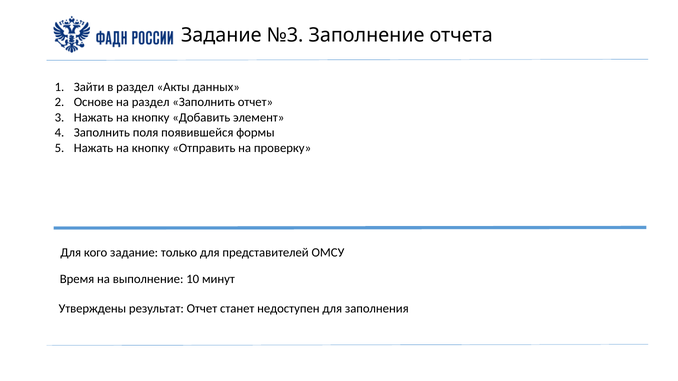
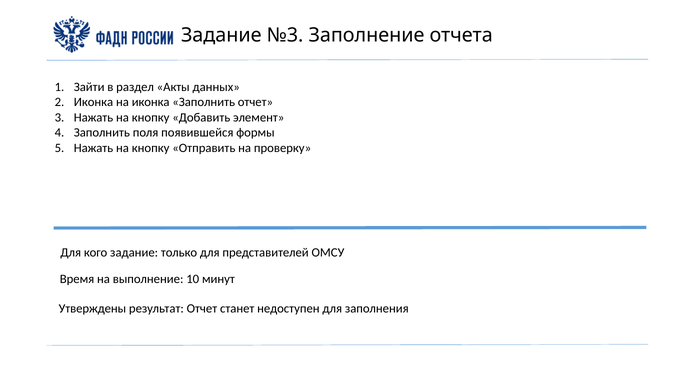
Основе: Основе -> Иконка (93, 102)
на раздел: раздел -> иконка (151, 102)
